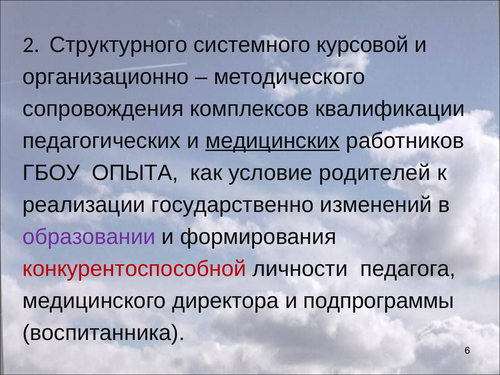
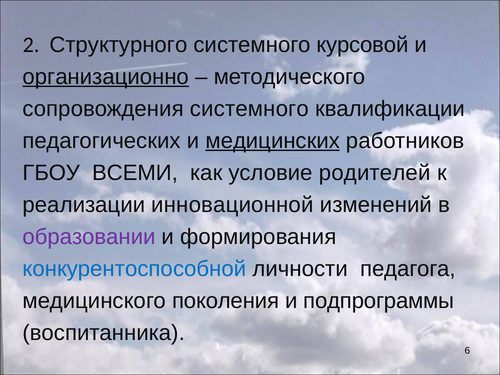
организационно underline: none -> present (106, 77)
сопровождения комплексов: комплексов -> системного (249, 109)
ОПЫТА: ОПЫТА -> ВСЕМИ (135, 173)
государственно: государственно -> инновационной (232, 205)
конкурентоспособной colour: red -> blue (134, 269)
директора: директора -> поколения (226, 301)
